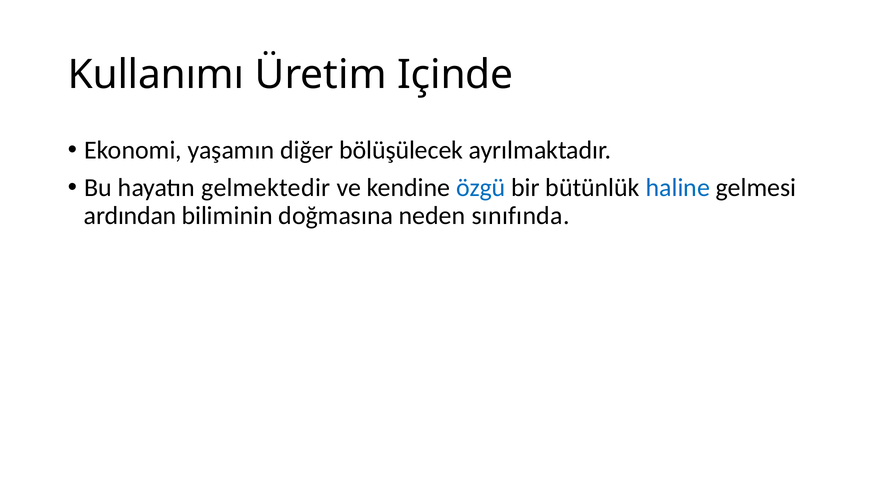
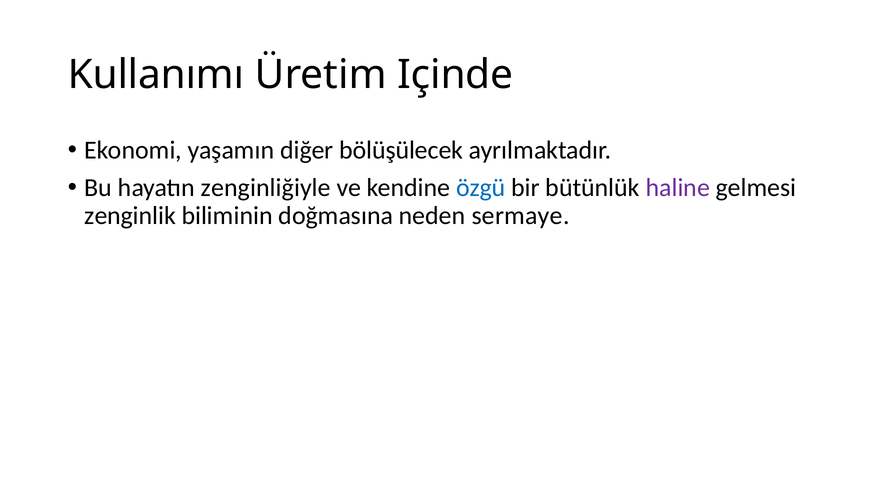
gelmektedir: gelmektedir -> zenginliğiyle (266, 188)
haline colour: blue -> purple (678, 188)
ardından: ardından -> zenginlik (130, 216)
sınıfında: sınıfında -> sermaye (521, 216)
